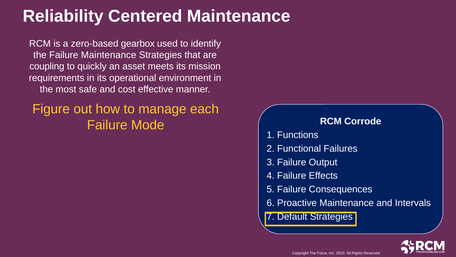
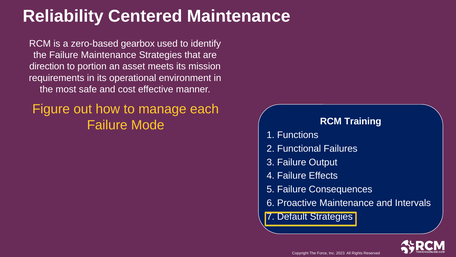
coupling: coupling -> direction (47, 66)
quickly: quickly -> portion (92, 66)
Corrode: Corrode -> Training (363, 121)
